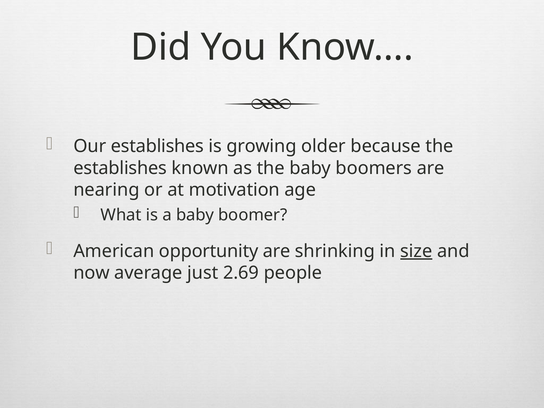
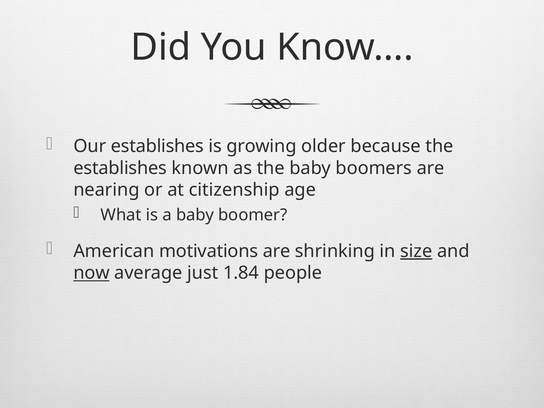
motivation: motivation -> citizenship (234, 190)
opportunity: opportunity -> motivations (209, 251)
now underline: none -> present (92, 273)
2.69: 2.69 -> 1.84 (241, 273)
